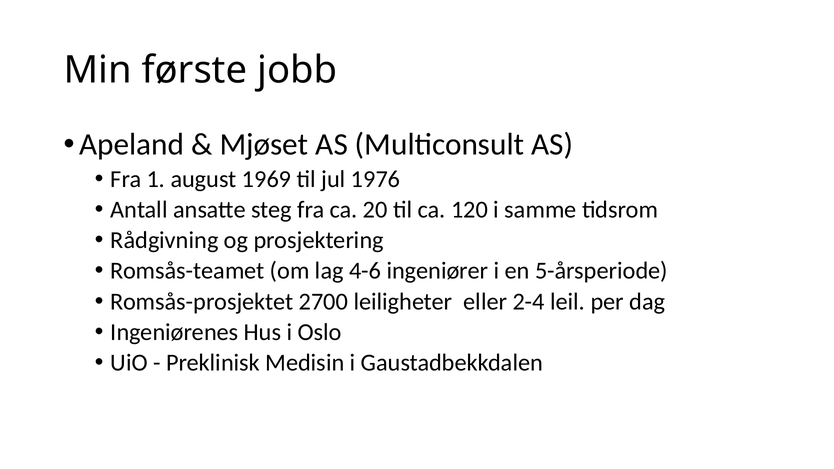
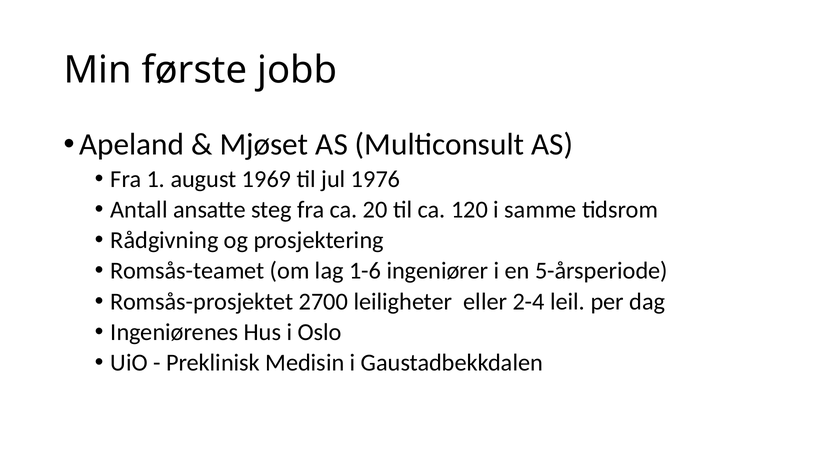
4-6: 4-6 -> 1-6 (365, 271)
